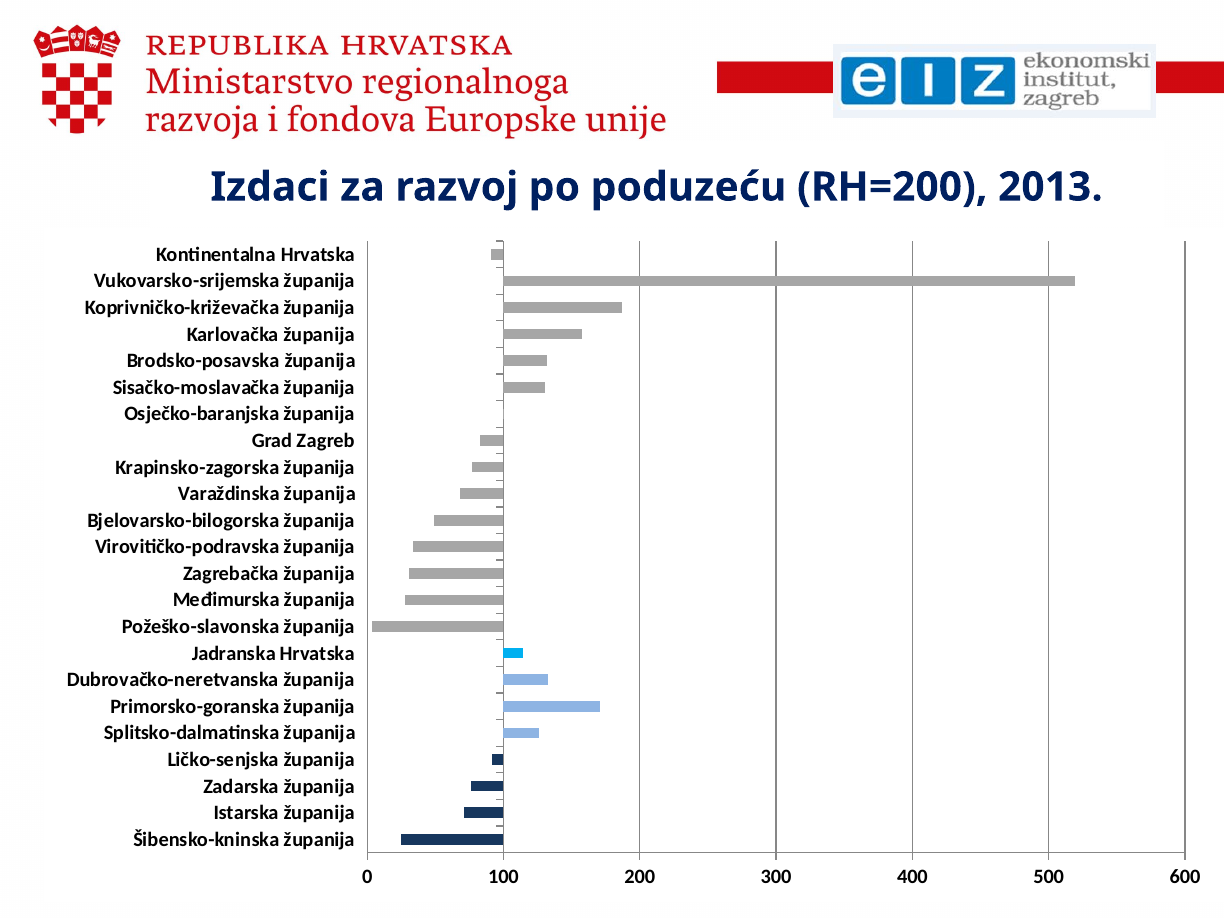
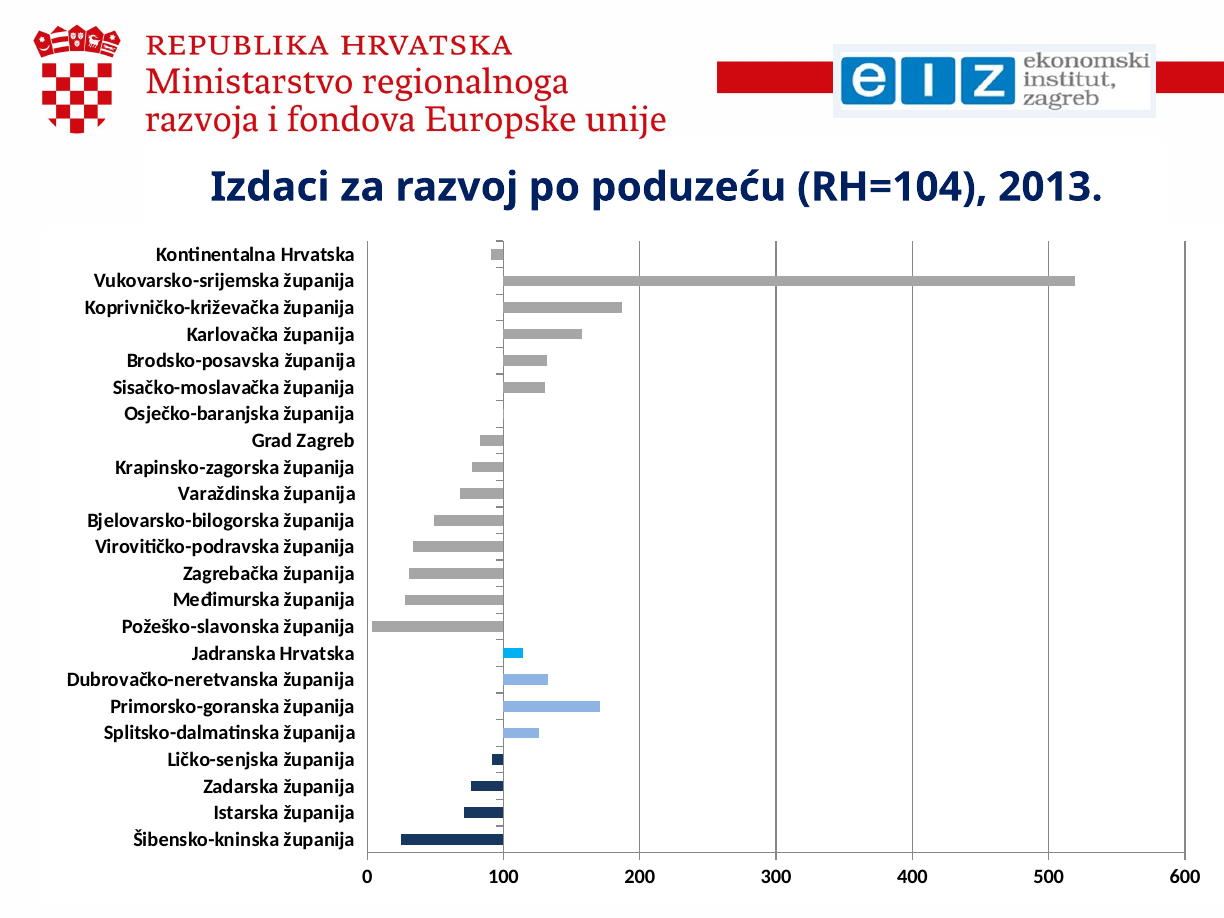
RH=200: RH=200 -> RH=104 (892, 187)
